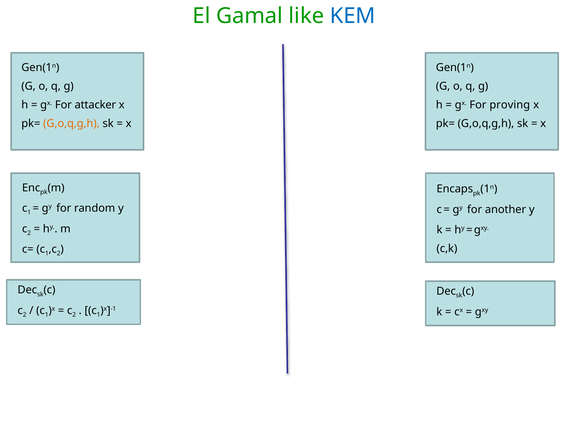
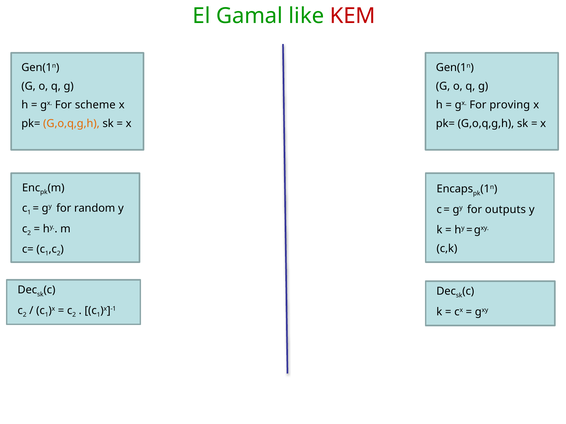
KEM colour: blue -> red (353, 16)
attacker: attacker -> scheme (95, 105)
another: another -> outputs (505, 210)
